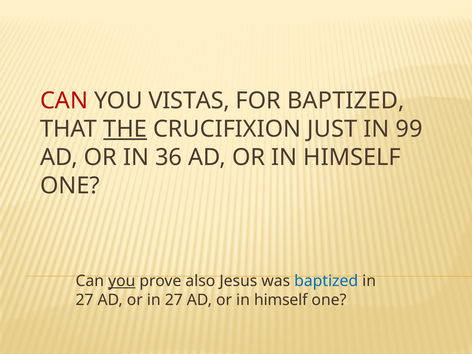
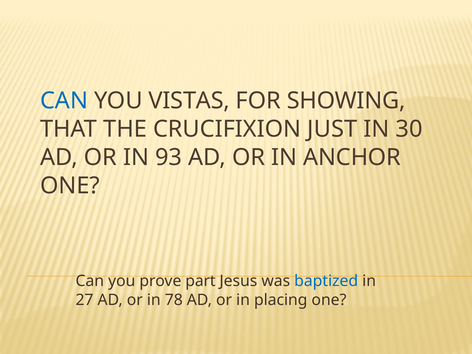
CAN colour: red -> blue (64, 101)
FOR BAPTIZED: BAPTIZED -> SHOWING (346, 101)
THE underline: present -> none (125, 129)
99: 99 -> 30 (409, 129)
36: 36 -> 93 (169, 157)
HIMSELF: HIMSELF -> ANCHOR (352, 157)
you underline: present -> none (122, 281)
also: also -> part (200, 281)
or in 27: 27 -> 78 (174, 300)
himself: himself -> placing (281, 300)
